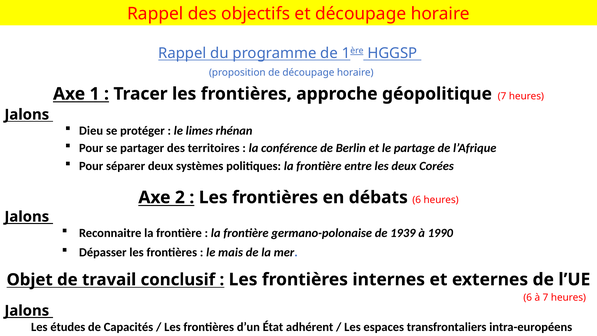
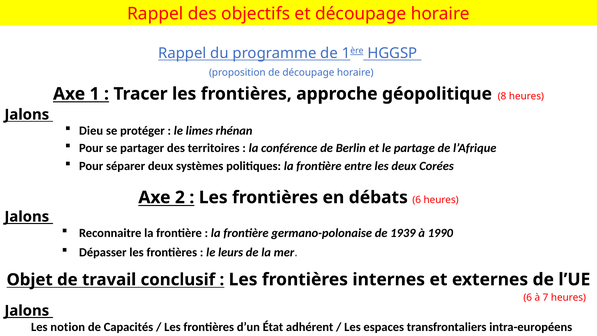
géopolitique 7: 7 -> 8 (502, 96)
mais: mais -> leurs (231, 252)
études: études -> notion (68, 327)
